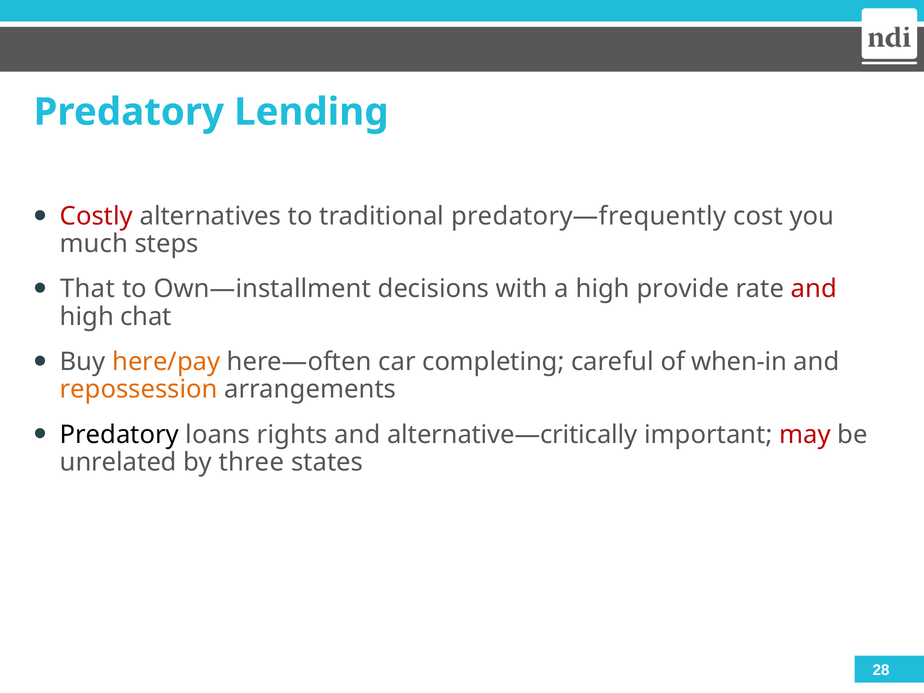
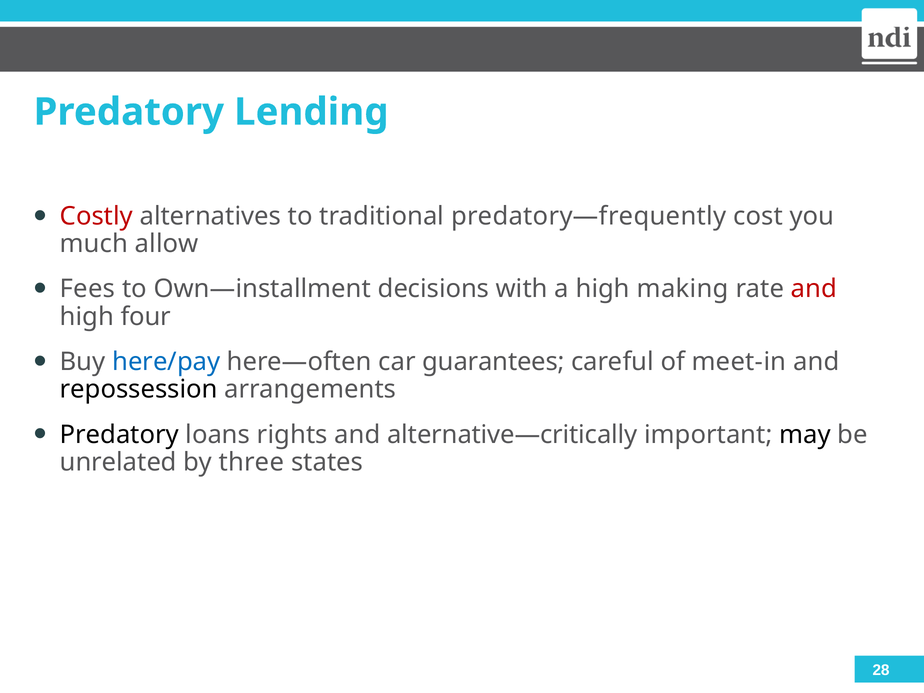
steps: steps -> allow (167, 244)
That: That -> Fees (88, 289)
provide: provide -> making (683, 289)
chat: chat -> four (146, 317)
here/pay colour: orange -> blue (166, 362)
completing: completing -> guarantees (493, 362)
when-in: when-in -> meet-in (739, 362)
repossession colour: orange -> black (139, 389)
may colour: red -> black (805, 435)
